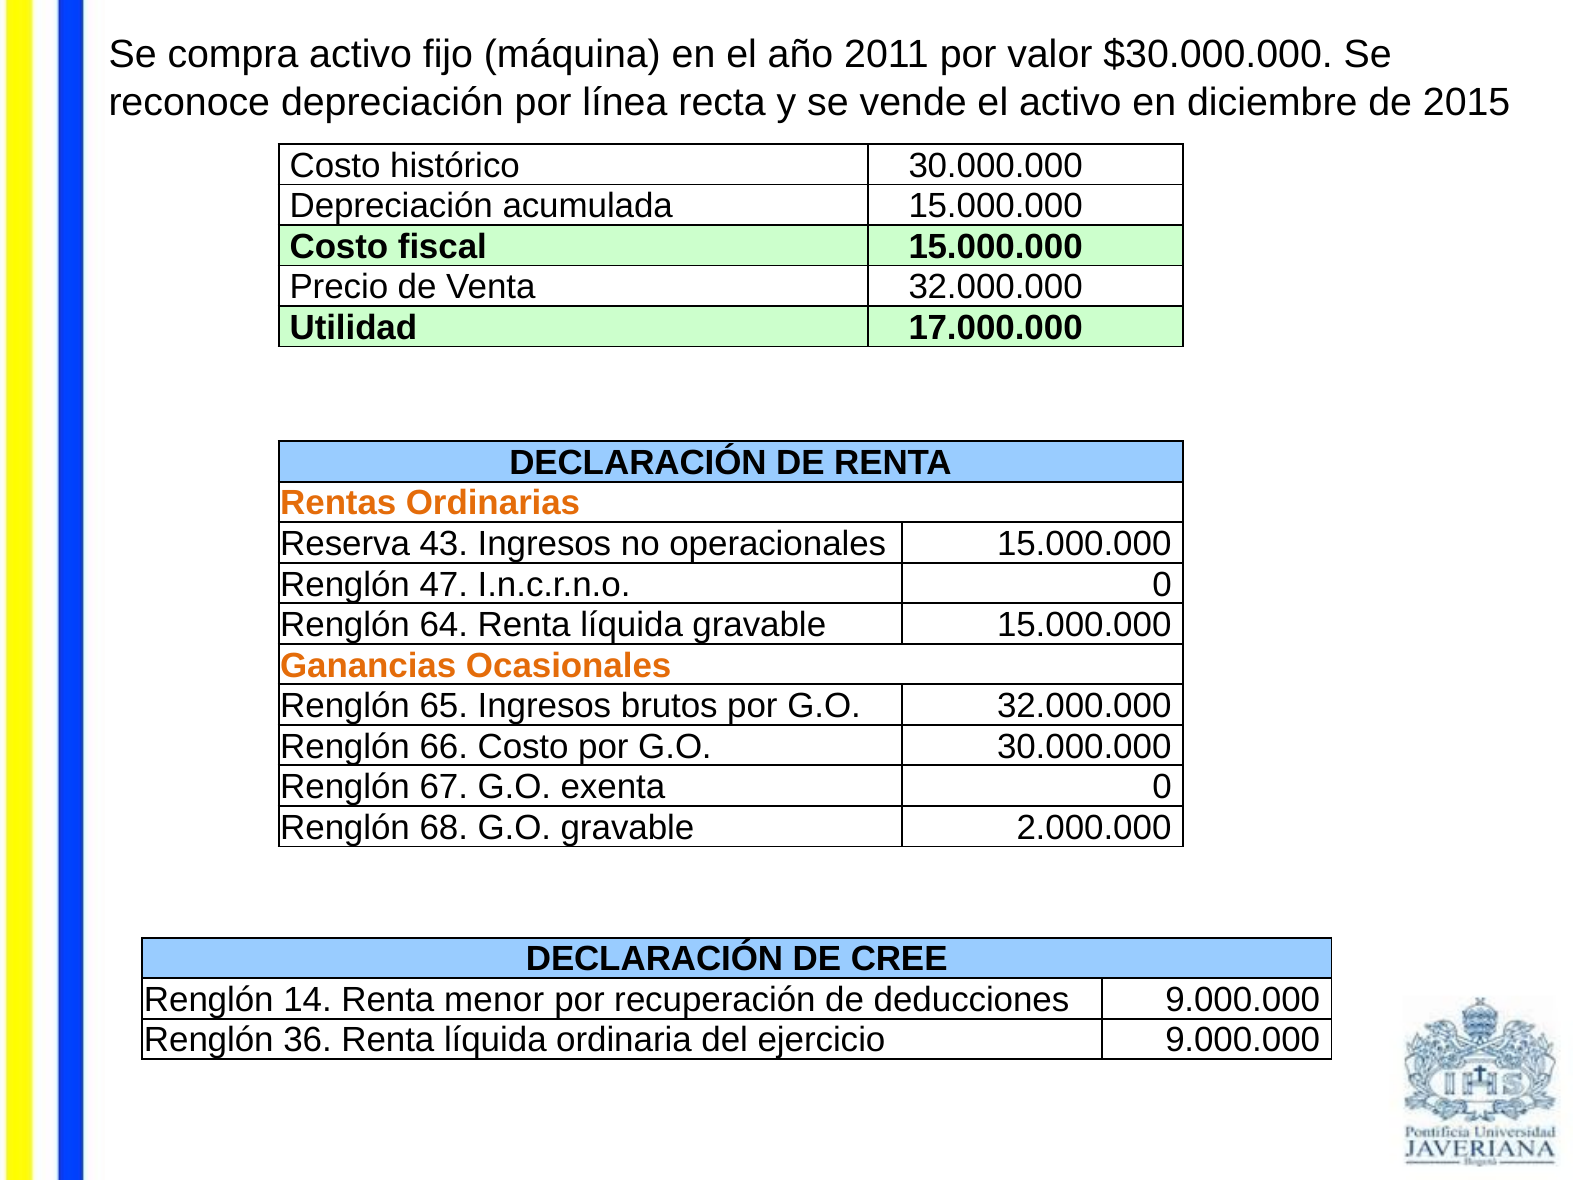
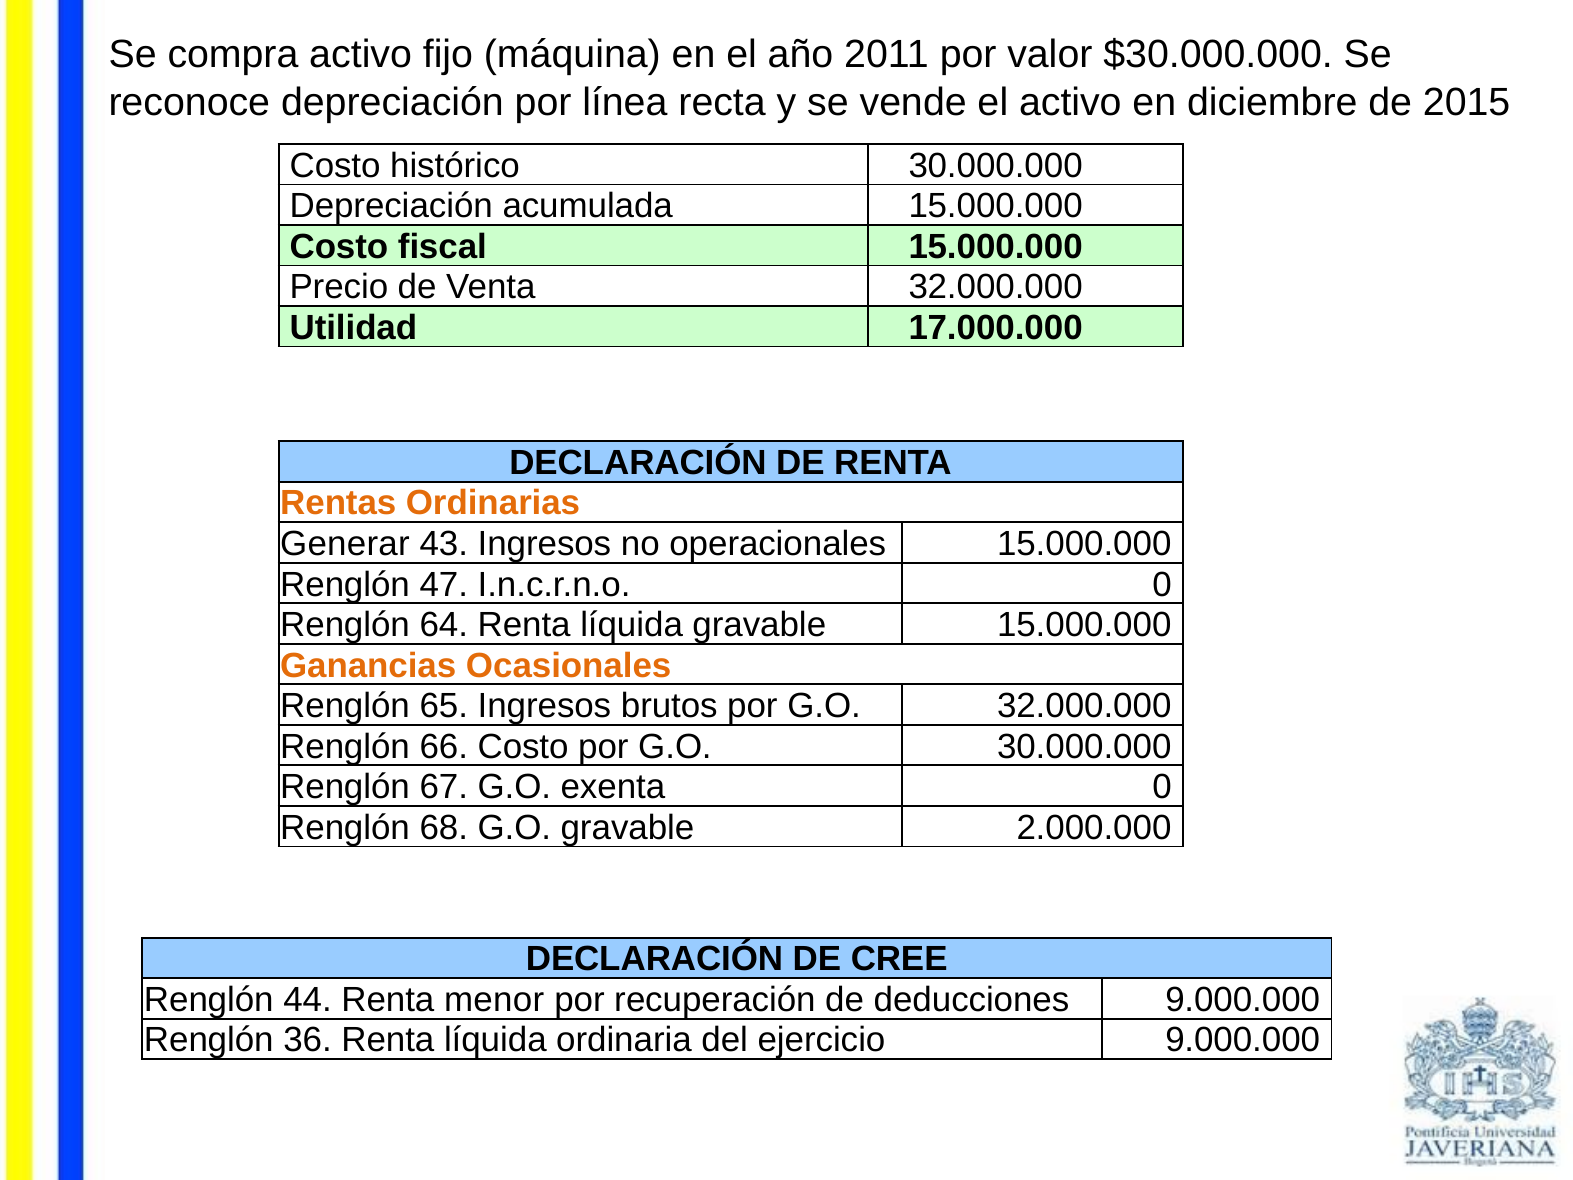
Reserva: Reserva -> Generar (345, 544)
14: 14 -> 44 (308, 1000)
